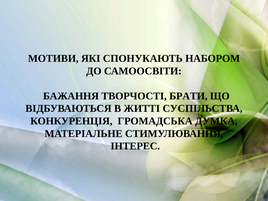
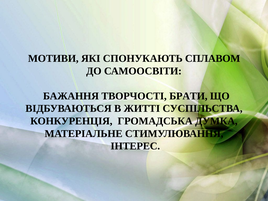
НАБОРОМ: НАБОРОМ -> СПЛАВОМ (213, 58)
